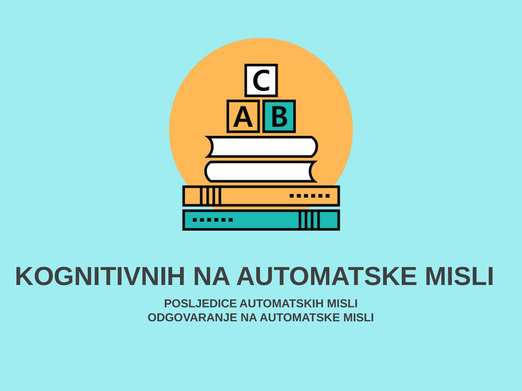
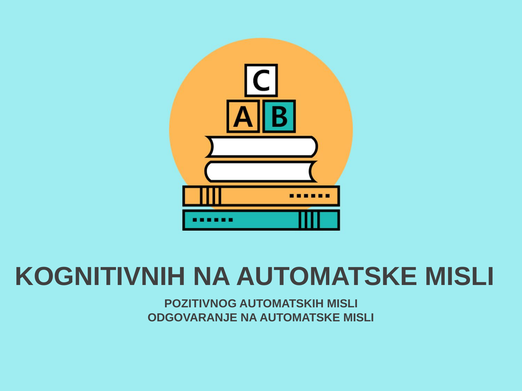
POSLJEDICE: POSLJEDICE -> POZITIVNOG (200, 304)
